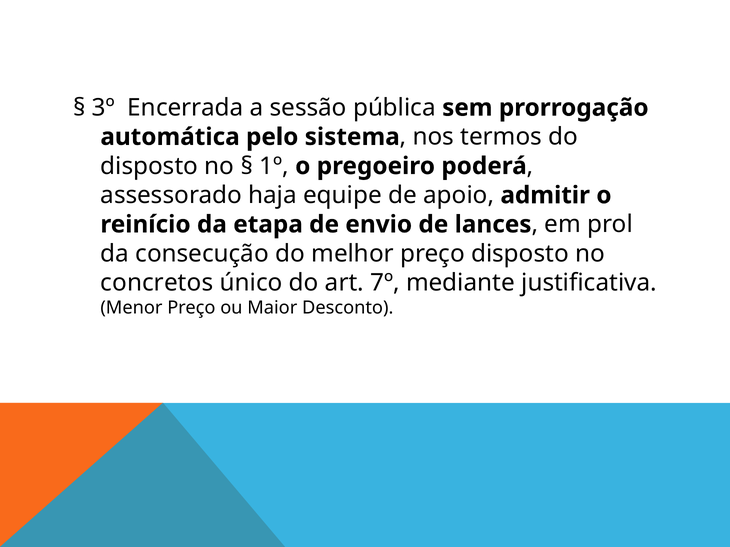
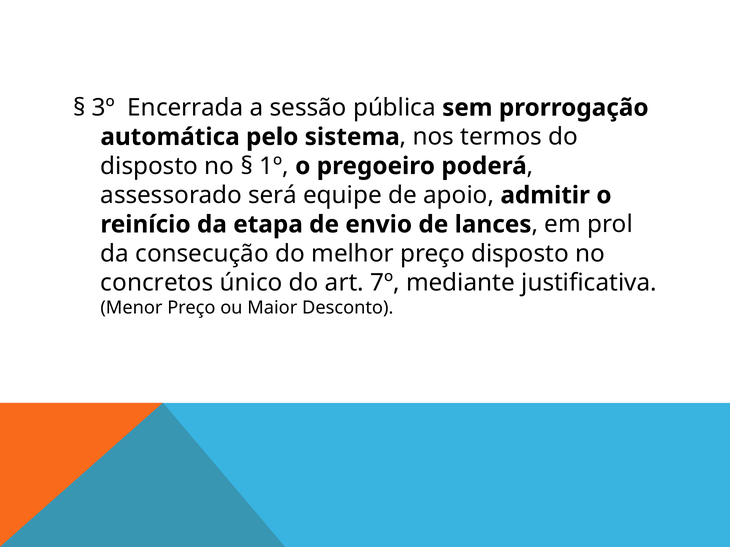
haja: haja -> será (273, 195)
